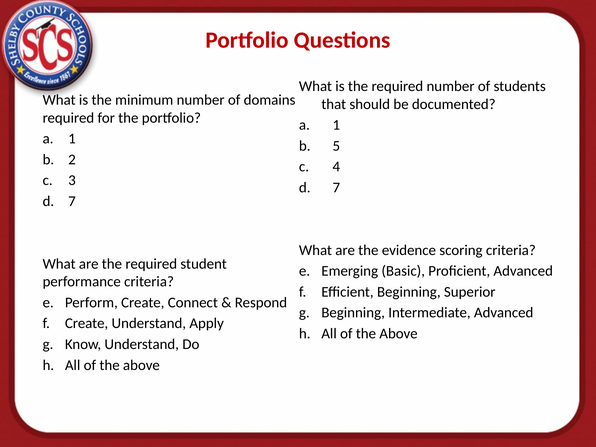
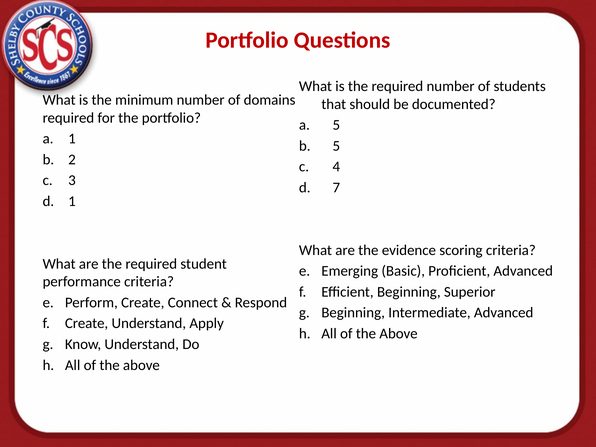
1: 1 -> 5 (336, 125)
7: 7 -> 1 (72, 201)
